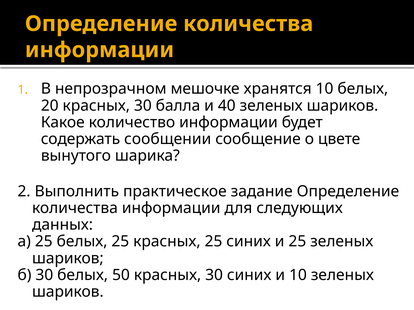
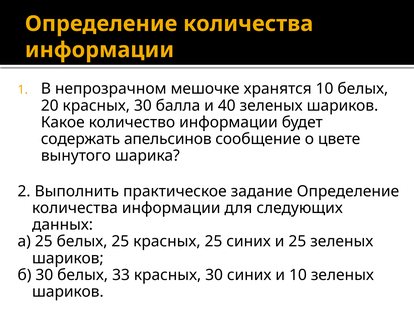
сообщении: сообщении -> апельсинов (168, 139)
50: 50 -> 33 (121, 275)
